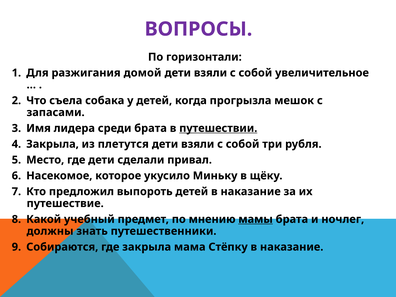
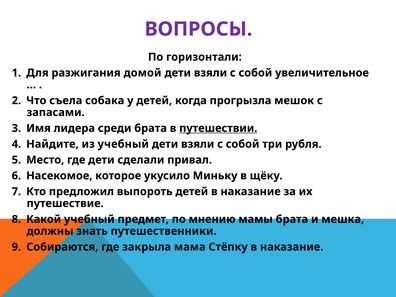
4 Закрыла: Закрыла -> Найдите (52, 144)
из плетутся: плетутся -> учебный (123, 144)
мамы underline: present -> none (256, 219)
ночлег: ночлег -> мешка (343, 219)
